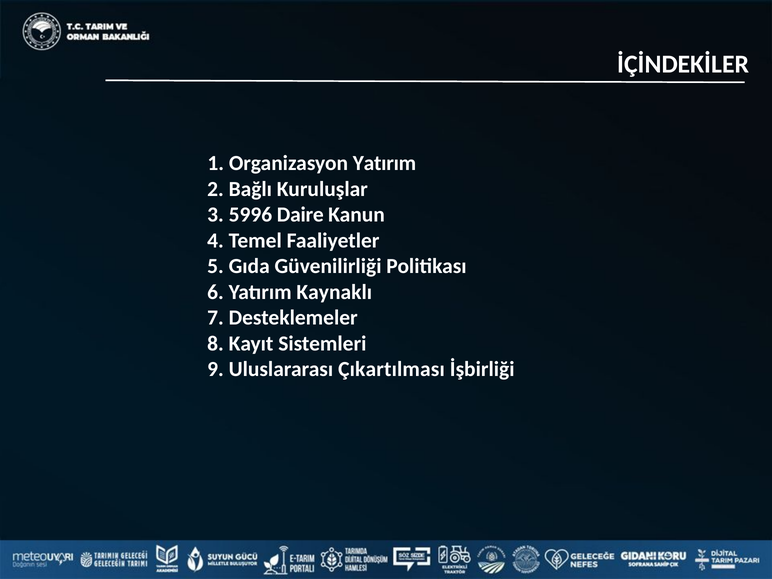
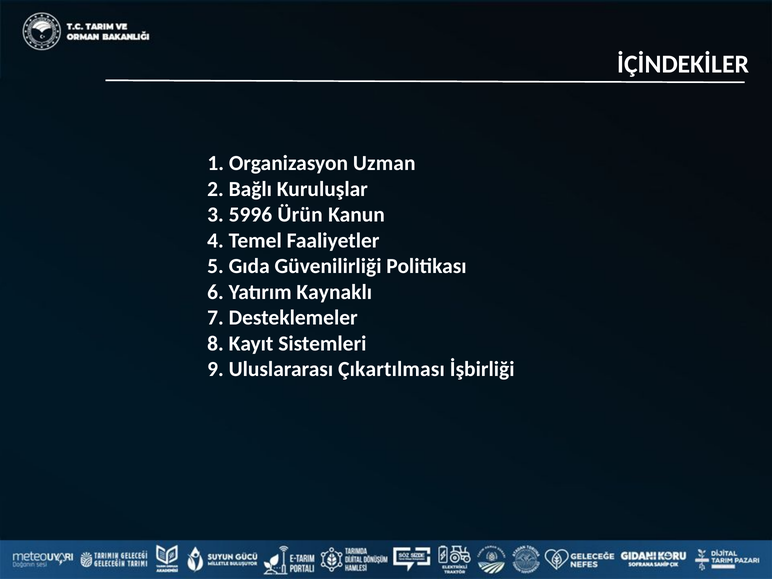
Organizasyon Yatırım: Yatırım -> Uzman (384, 163)
Daire: Daire -> Ürün (300, 215)
